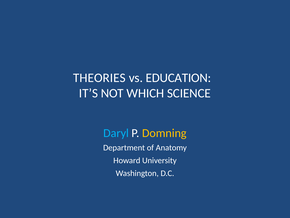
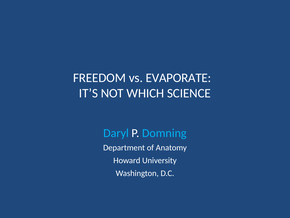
THEORIES: THEORIES -> FREEDOM (99, 78)
EDUCATION: EDUCATION -> EVAPORATE (178, 78)
Domning colour: yellow -> light blue (164, 133)
